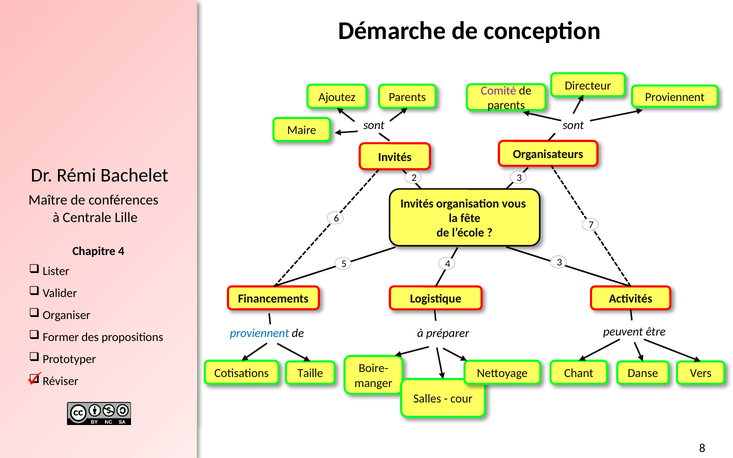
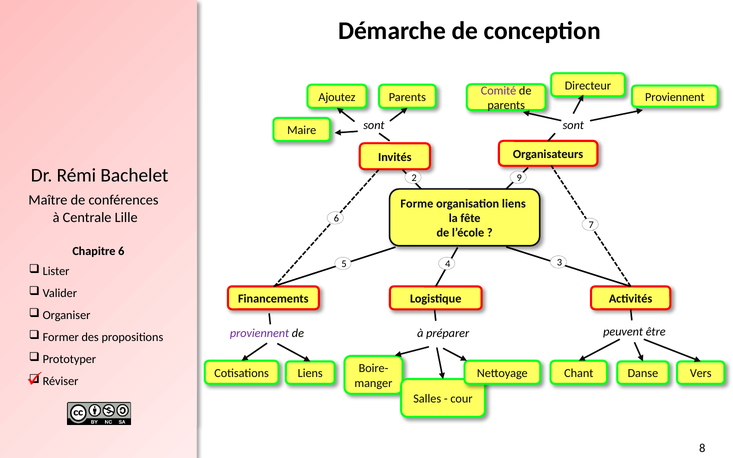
2 3: 3 -> 9 (519, 178)
Invités: Invités -> Forme (417, 204)
organisation vous: vous -> liens (514, 204)
4: 4 -> 6 (121, 251)
proviennent colour: blue -> purple (260, 333)
Cotisations Taille: Taille -> Liens (310, 374)
